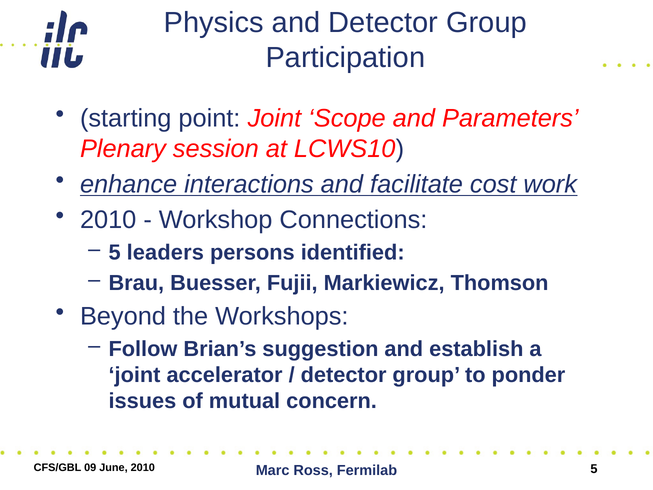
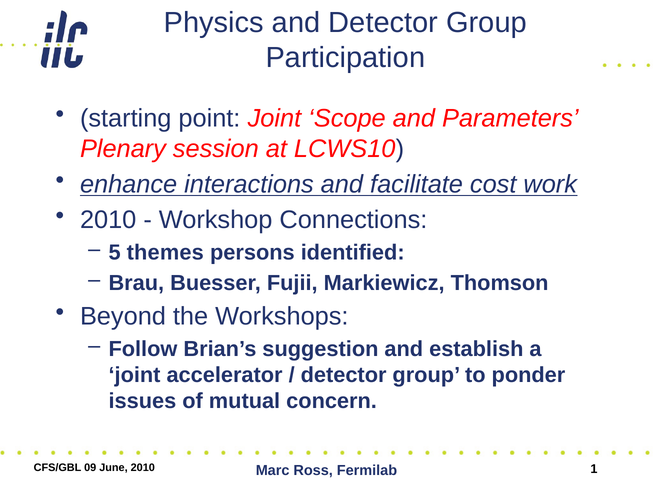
leaders: leaders -> themes (165, 252)
2010 5: 5 -> 1 (594, 469)
